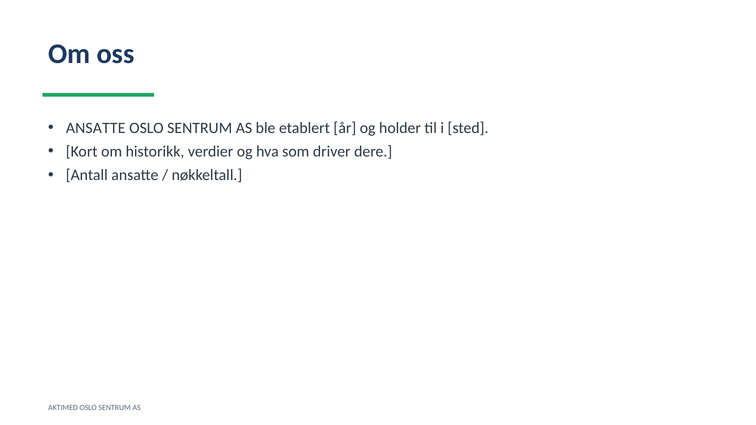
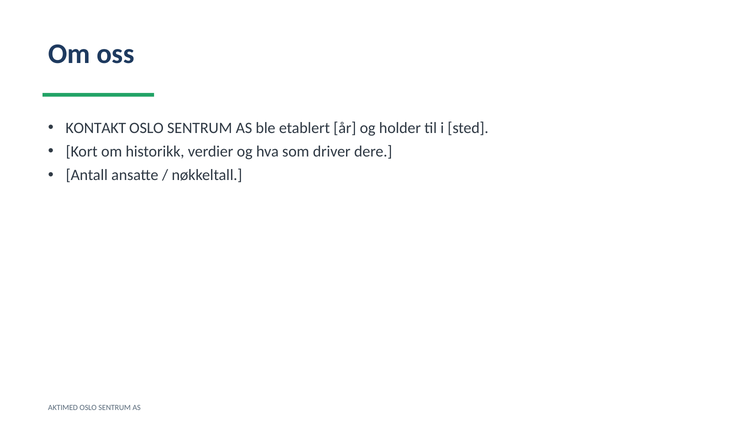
ANSATTE: ANSATTE -> KONTAKT (96, 128)
